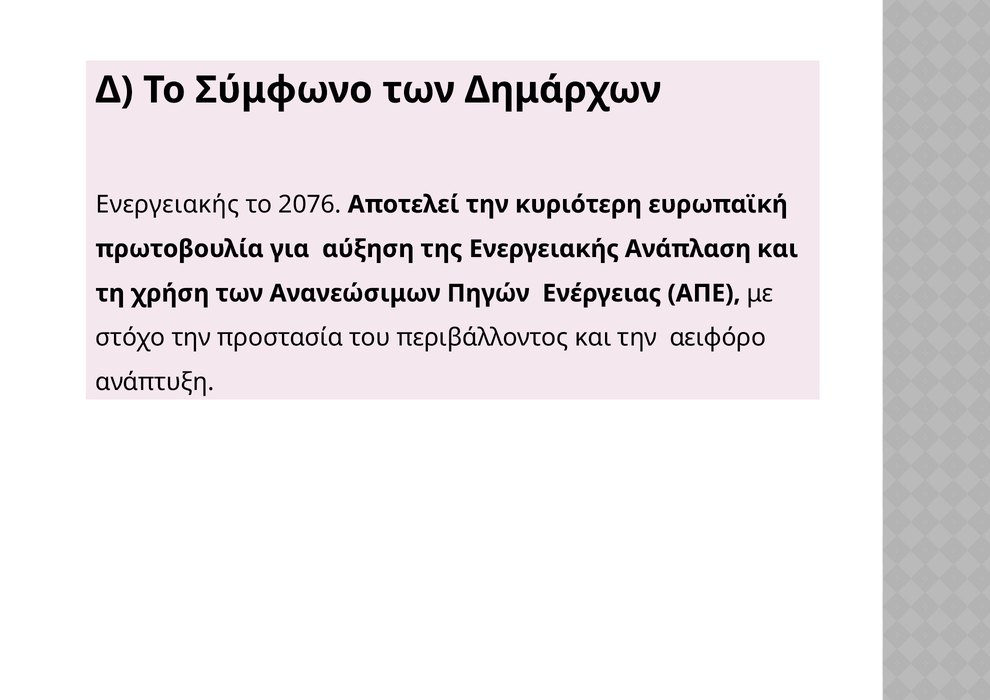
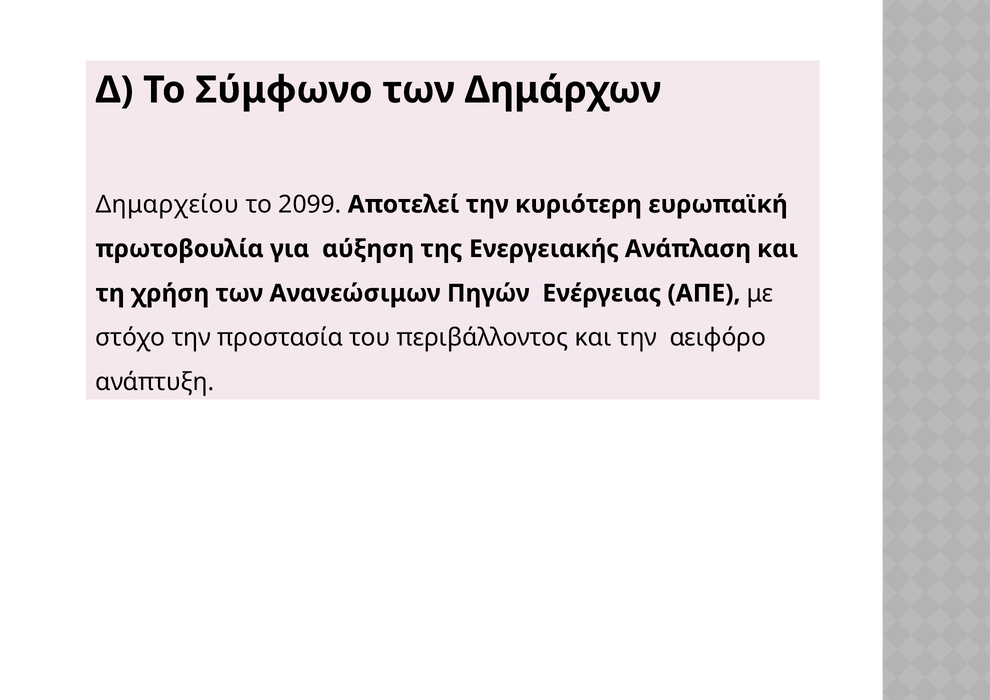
Ενεργειακής: Ενεργειακής -> Δημαρχείου (167, 204)
2076: 2076 -> 2099 (310, 204)
